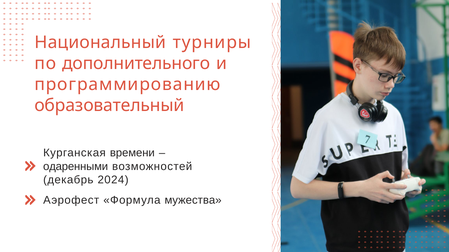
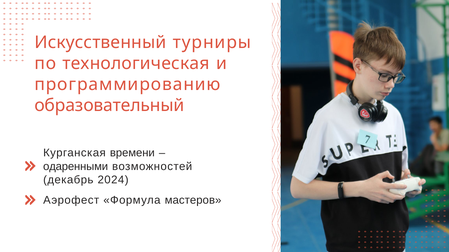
Национальный: Национальный -> Искусственный (100, 43)
дополнительного: дополнительного -> технологическая (136, 64)
мужества: мужества -> мастеров (193, 201)
